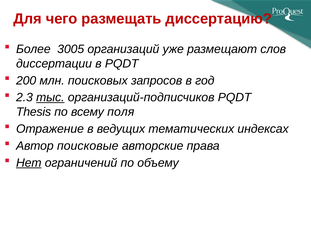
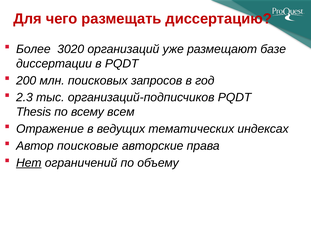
3005: 3005 -> 3020 (71, 49)
слов: слов -> базе (273, 49)
тыс underline: present -> none (50, 98)
поля: поля -> всем (121, 112)
